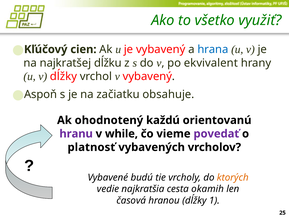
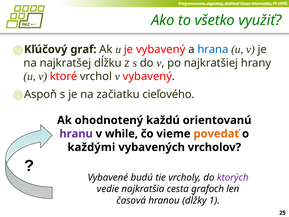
cien: cien -> graf (83, 49)
ekvivalent: ekvivalent -> najkratšiej (211, 63)
v dĺžky: dĺžky -> ktoré (64, 76)
obsahuje: obsahuje -> cieľového (169, 94)
povedať colour: purple -> orange (216, 134)
platnosť: platnosť -> každými (91, 147)
ktorých colour: orange -> purple (233, 177)
okamih: okamih -> grafoch (208, 189)
